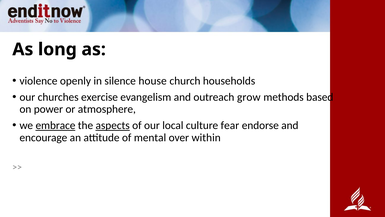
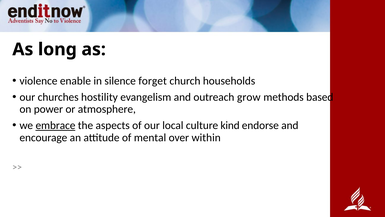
openly: openly -> enable (75, 81)
house: house -> forget (153, 81)
exercise: exercise -> hostility (99, 97)
aspects underline: present -> none (113, 125)
fear: fear -> kind (230, 125)
